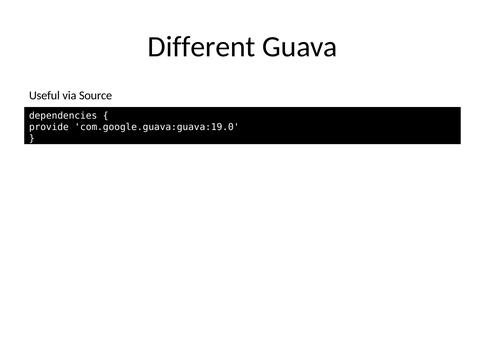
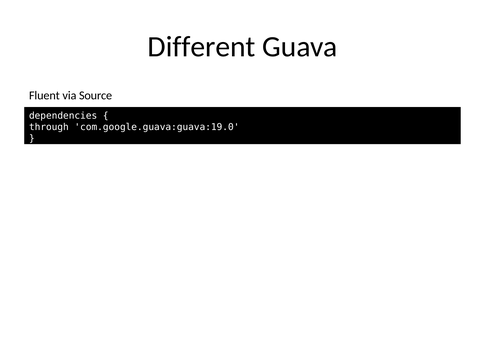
Useful: Useful -> Fluent (44, 96)
provide: provide -> through (49, 127)
